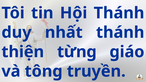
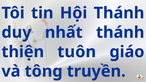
từng: từng -> tuôn (77, 52)
